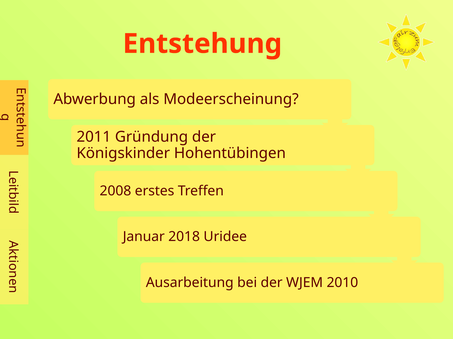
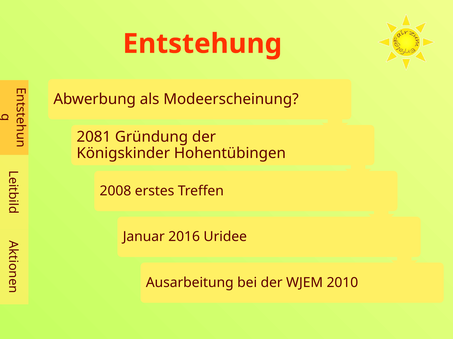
2011: 2011 -> 2081 (94, 137)
2018: 2018 -> 2016 (184, 237)
